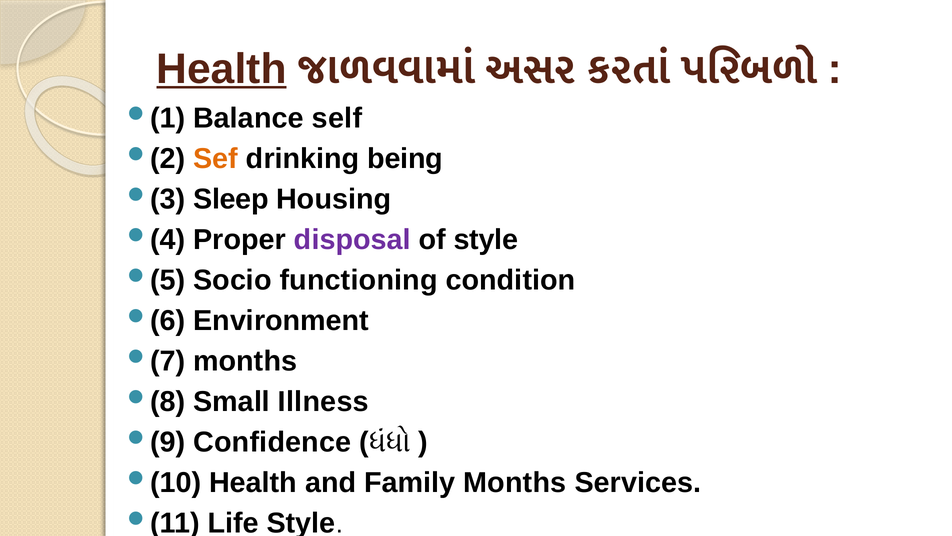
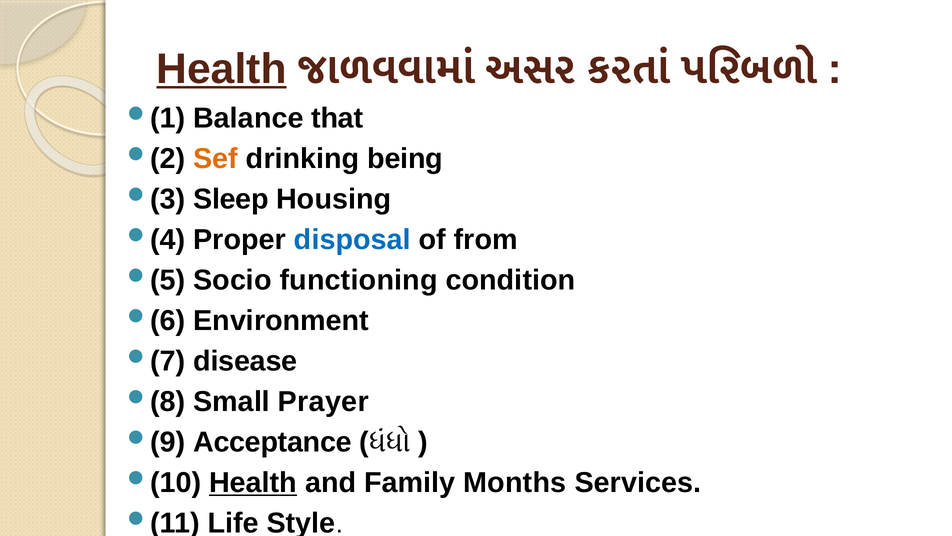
self: self -> that (337, 118)
disposal colour: purple -> blue (352, 239)
of style: style -> from (486, 239)
months: months -> disease (245, 361)
Illness: Illness -> Prayer (323, 401)
Confidence: Confidence -> Acceptance (272, 442)
Health underline: none -> present (253, 482)
